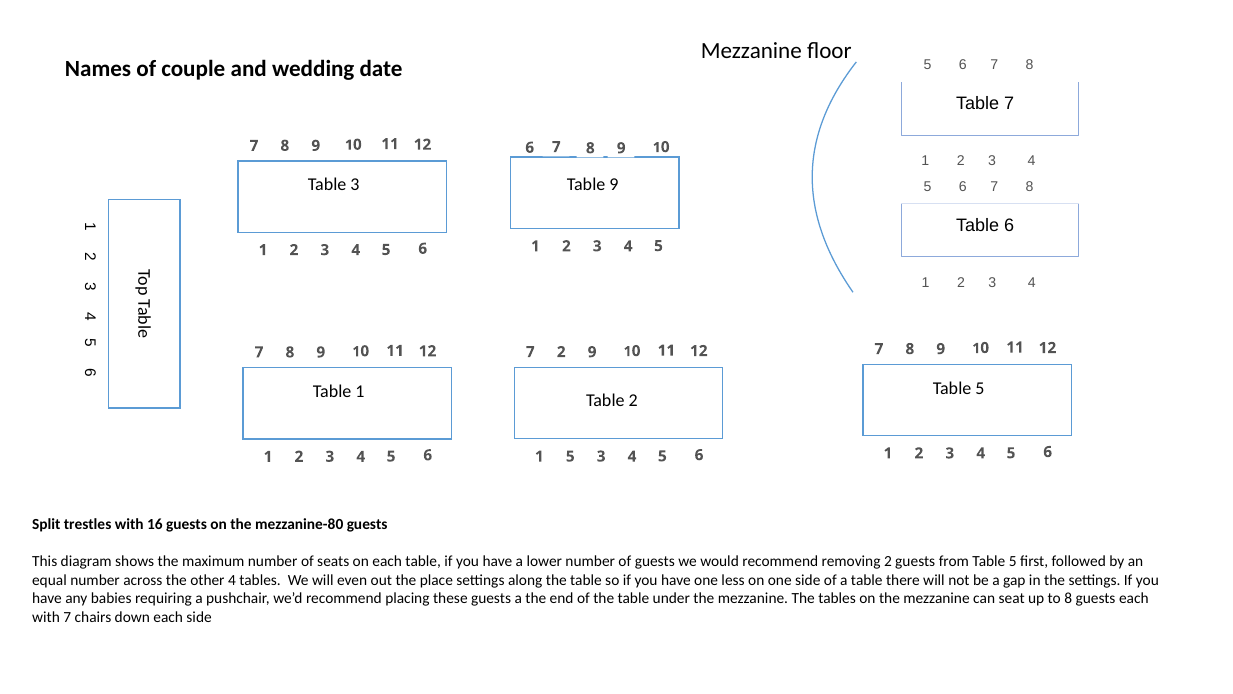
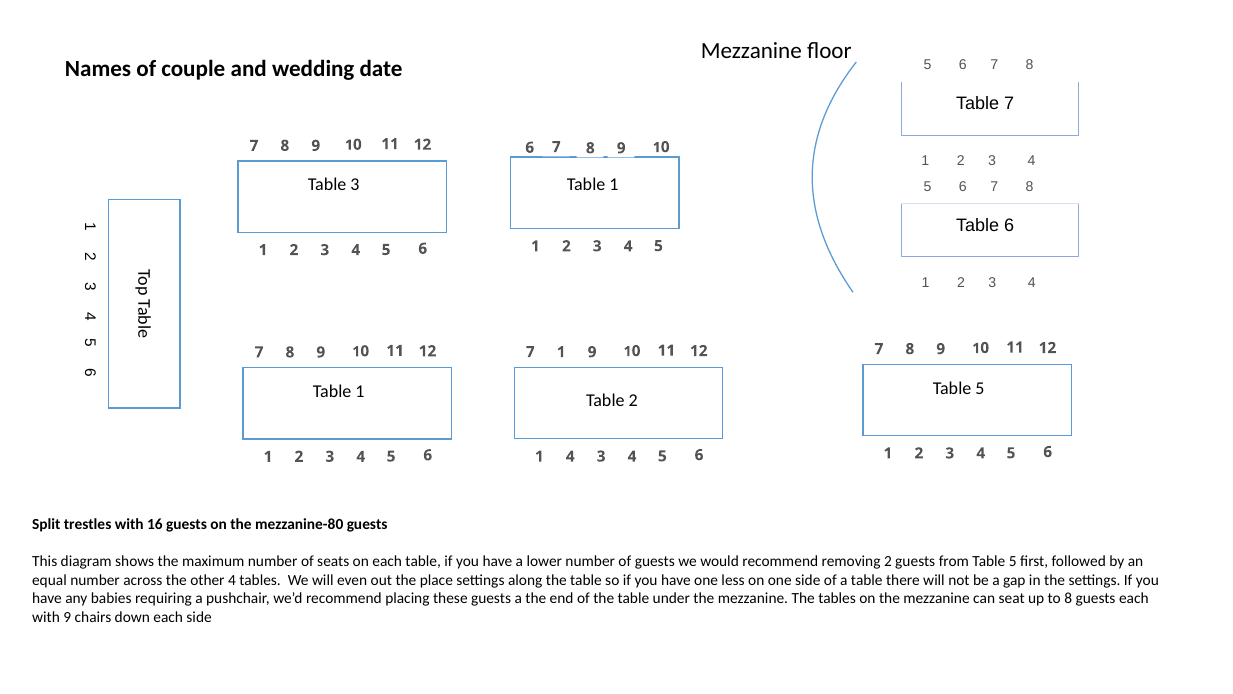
9: 9 -> 1 (614, 184)
7 2: 2 -> 1 (561, 352)
1 5: 5 -> 4 (570, 456)
with 7: 7 -> 9 (67, 617)
